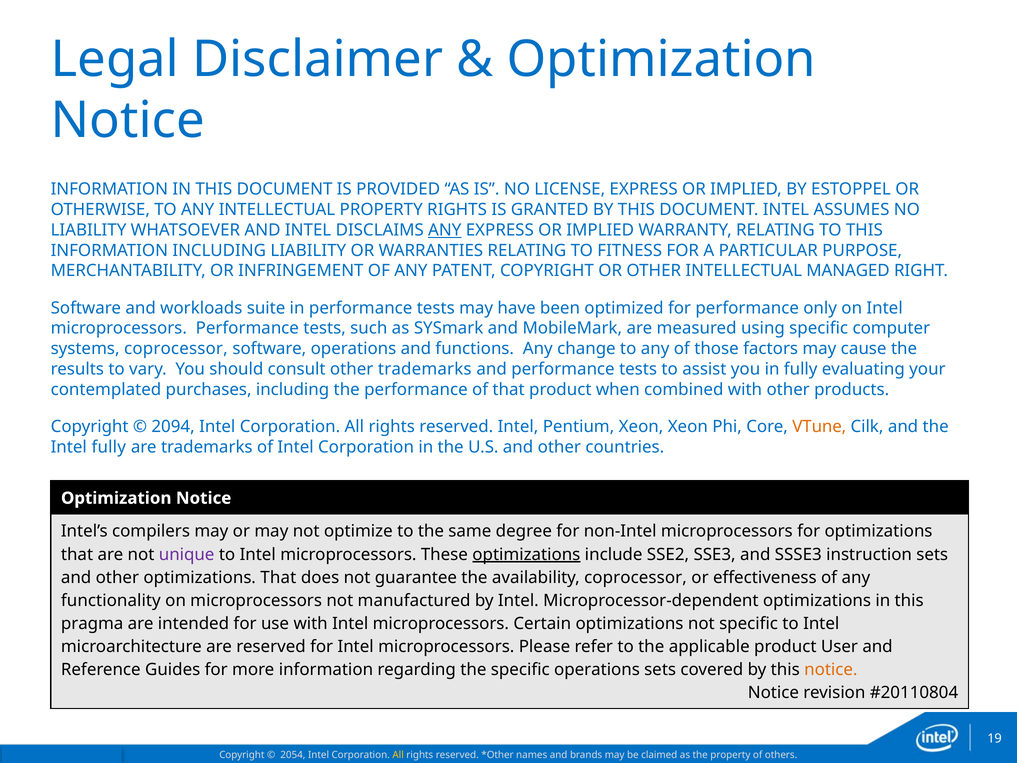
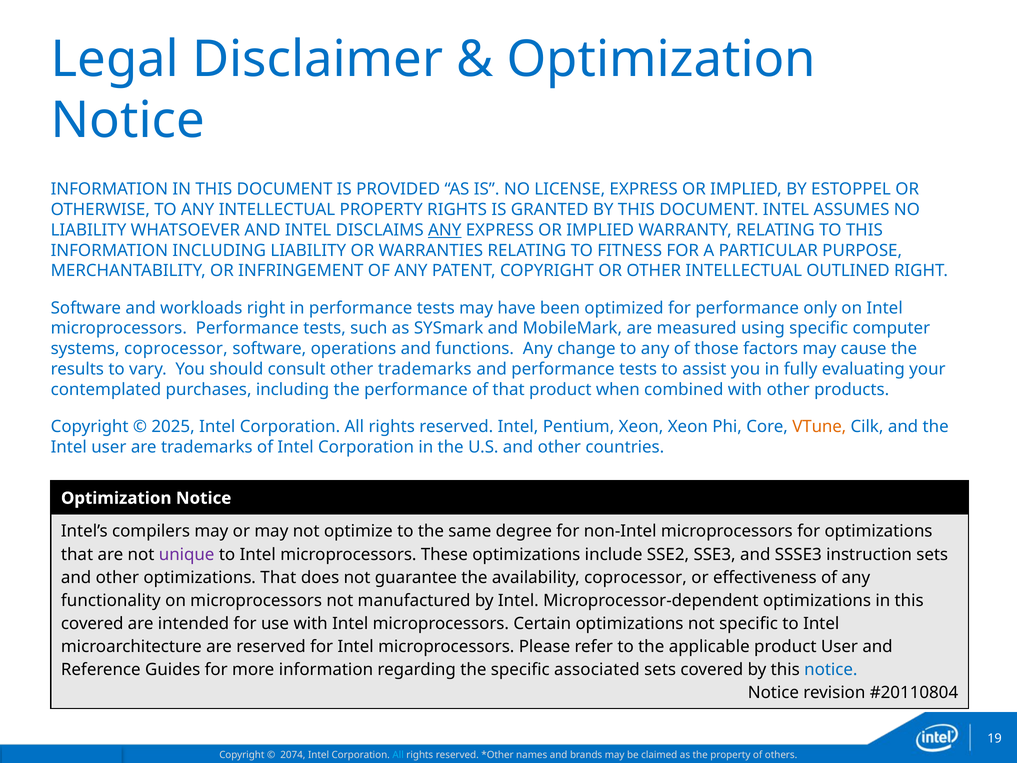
MANAGED: MANAGED -> OUTLINED (848, 271)
workloads suite: suite -> right (266, 308)
2094: 2094 -> 2025 (173, 427)
Intel fully: fully -> user (109, 447)
optimizations underline: present -> none (526, 554)
pragma: pragma -> covered (92, 623)
specific operations: operations -> associated (597, 670)
notice colour: orange -> blue (831, 670)
2054: 2054 -> 2074 (293, 755)
All colour: yellow -> light blue (398, 755)
